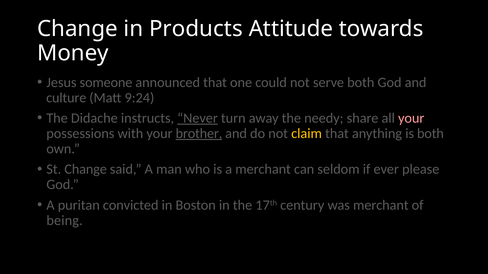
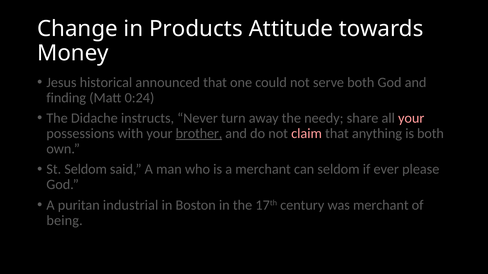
someone: someone -> historical (106, 83)
culture: culture -> finding (66, 98)
9:24: 9:24 -> 0:24 (139, 98)
Never underline: present -> none (198, 118)
claim colour: yellow -> pink (307, 134)
St Change: Change -> Seldom (86, 170)
convicted: convicted -> industrial (131, 205)
